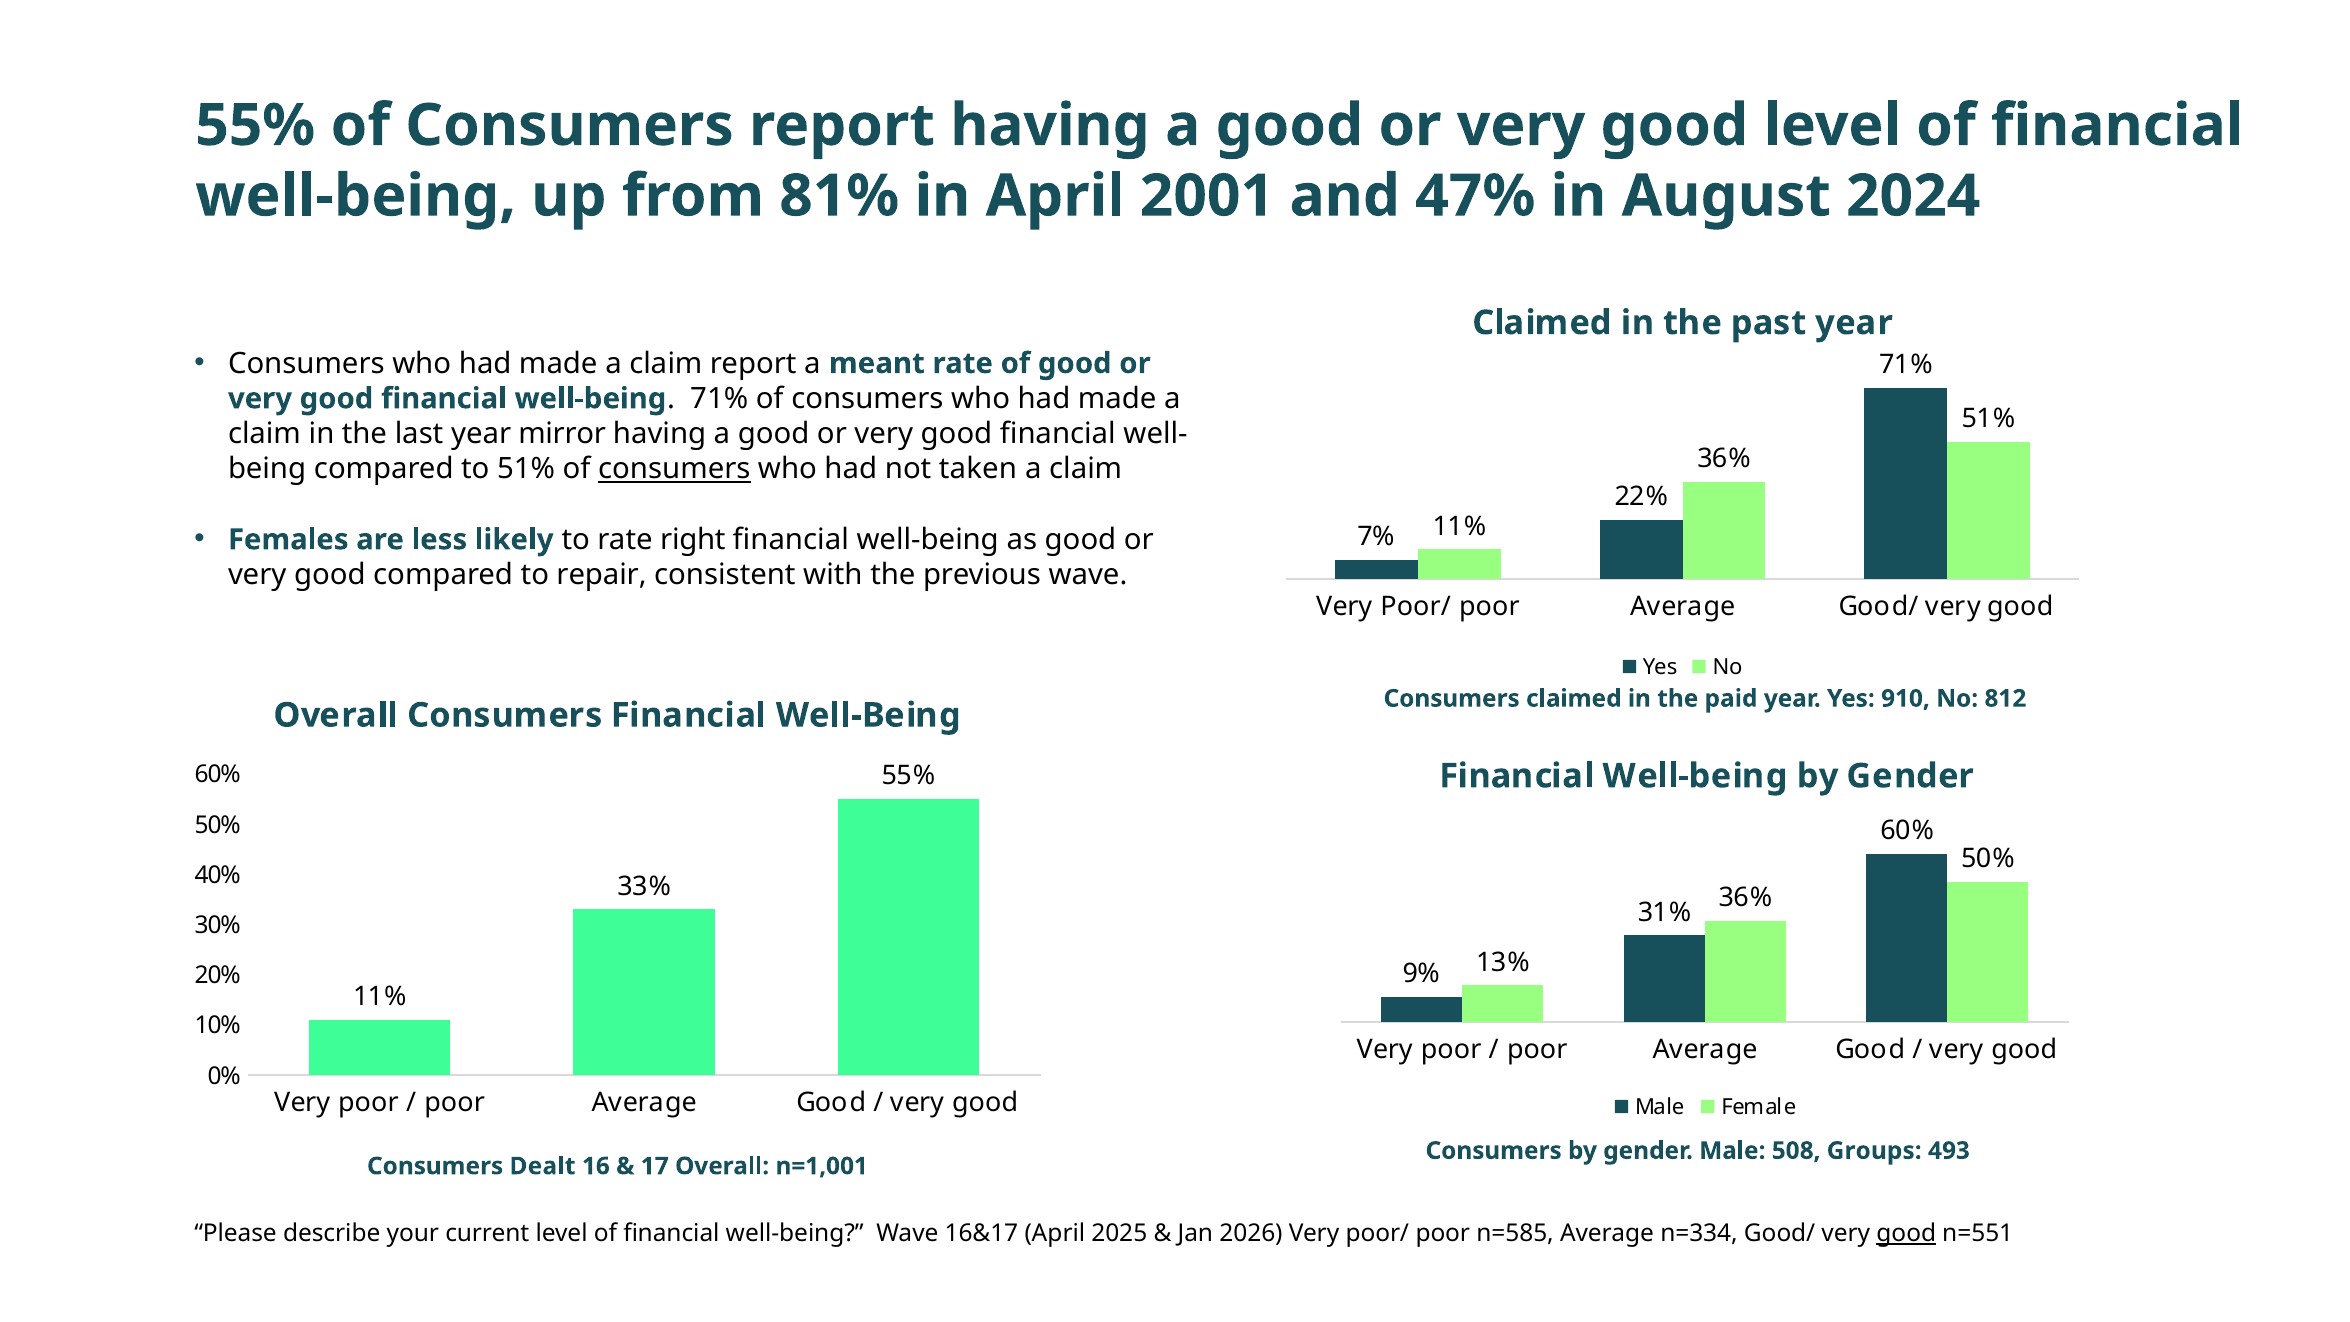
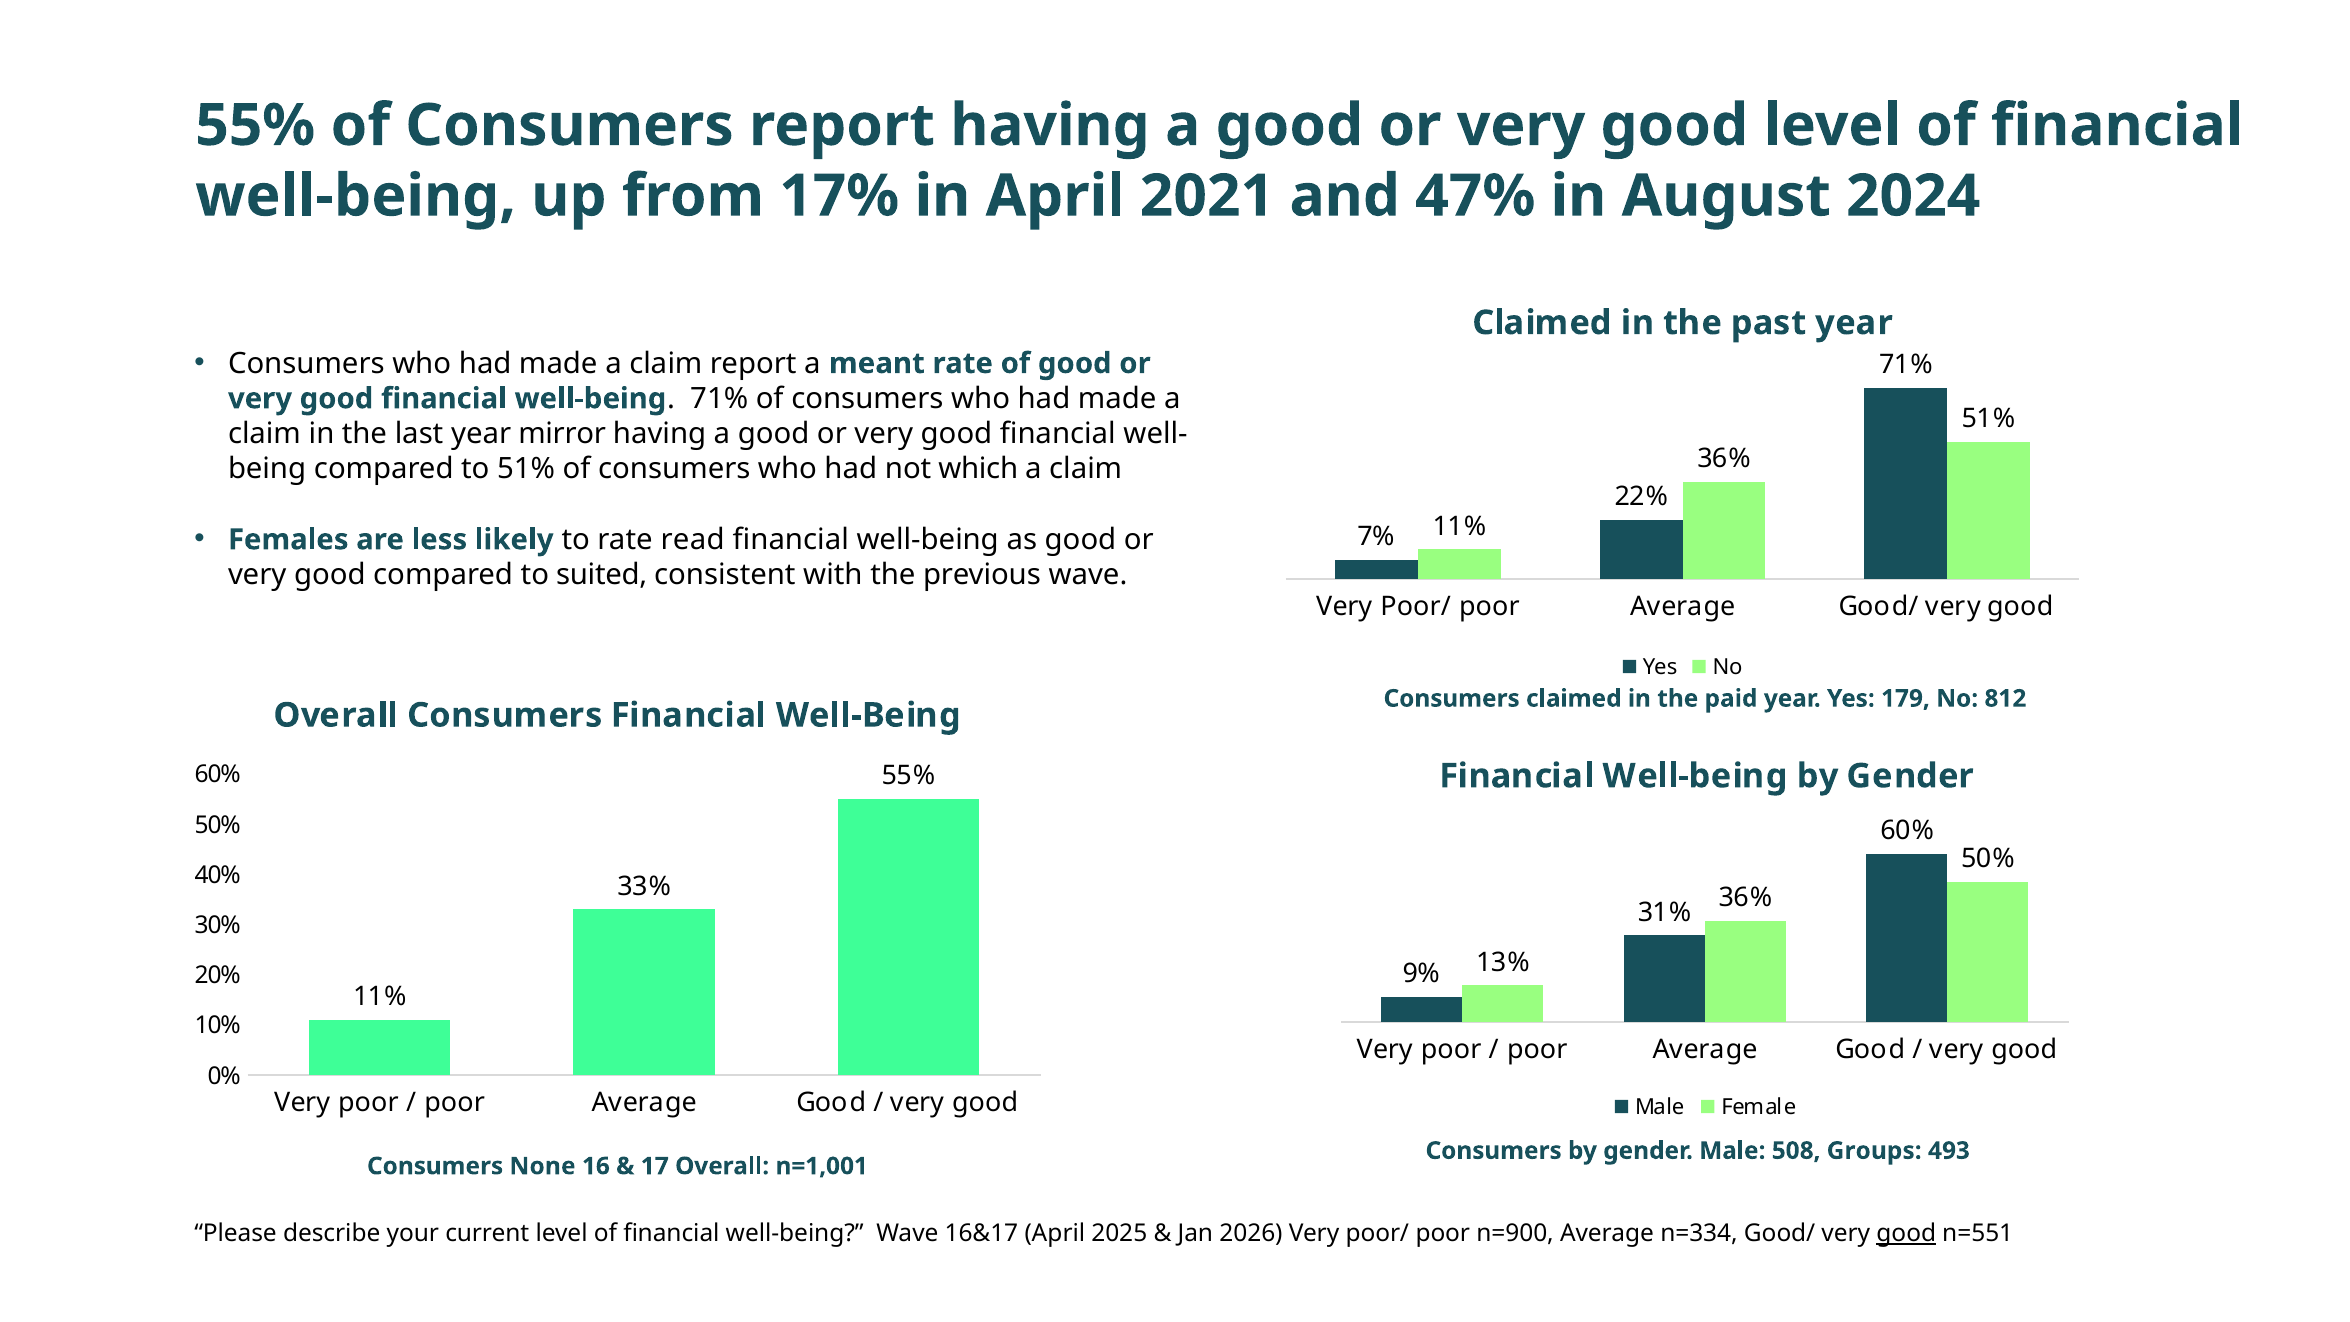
81%: 81% -> 17% (839, 196)
2001: 2001 -> 2021 (1207, 196)
consumers underline: present -> none (674, 469)
taken: taken -> which (978, 469)
right: right -> read (693, 540)
repair: repair -> suited (602, 575)
910: 910 -> 179 (1905, 699)
Dealt: Dealt -> None (543, 1166)
n=585: n=585 -> n=900 (1515, 1233)
